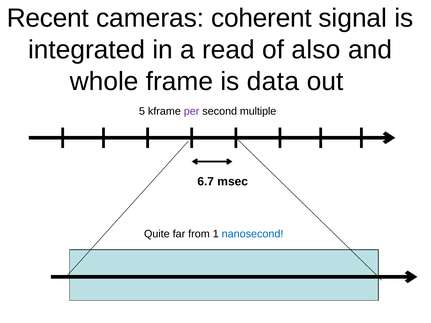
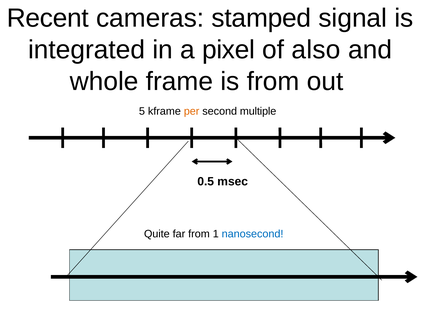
coherent: coherent -> stamped (261, 18)
read: read -> pixel (229, 50)
is data: data -> from (273, 81)
per colour: purple -> orange (192, 111)
6.7: 6.7 -> 0.5 (206, 182)
